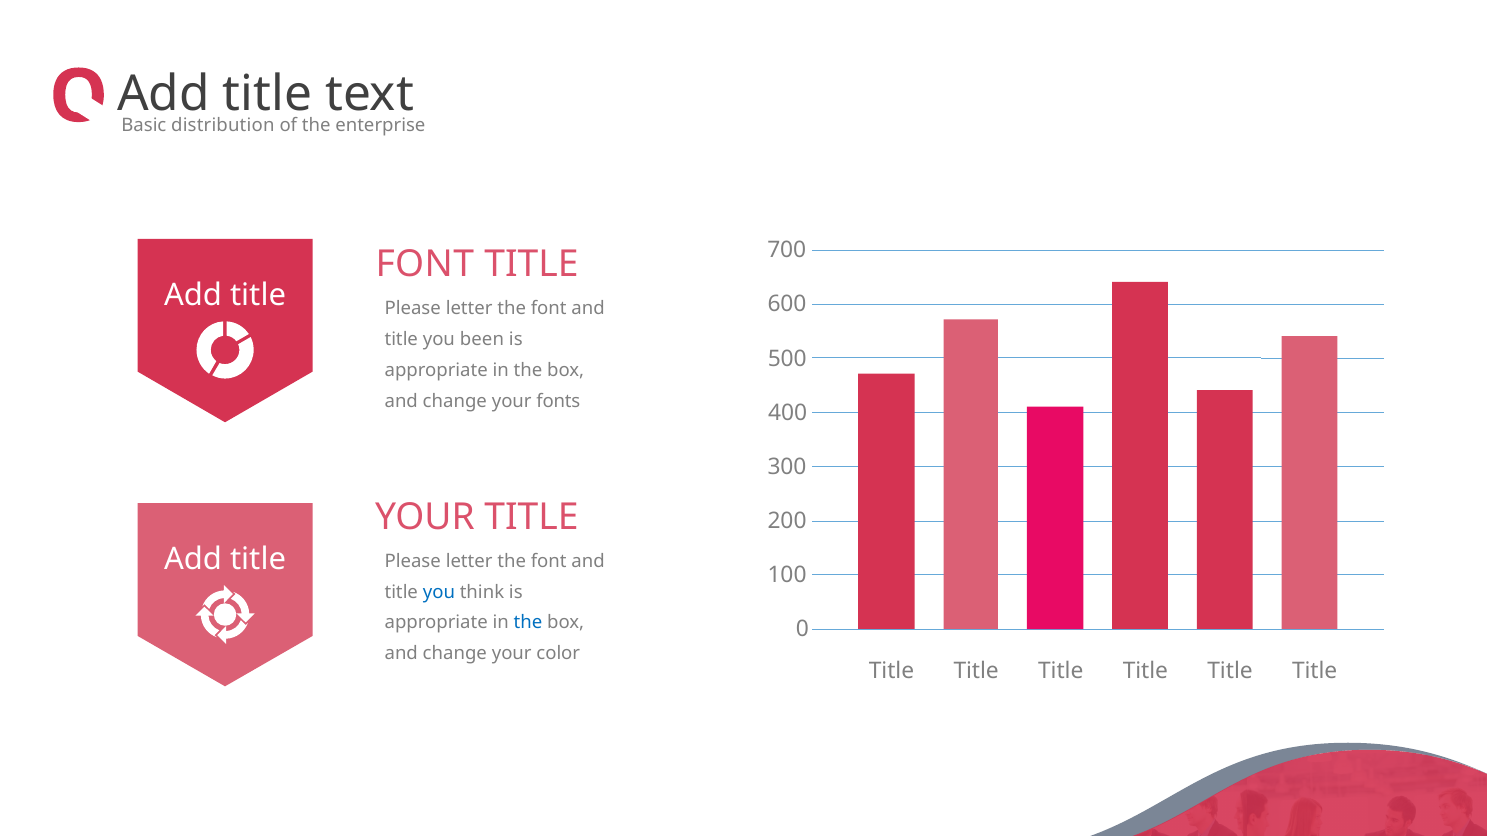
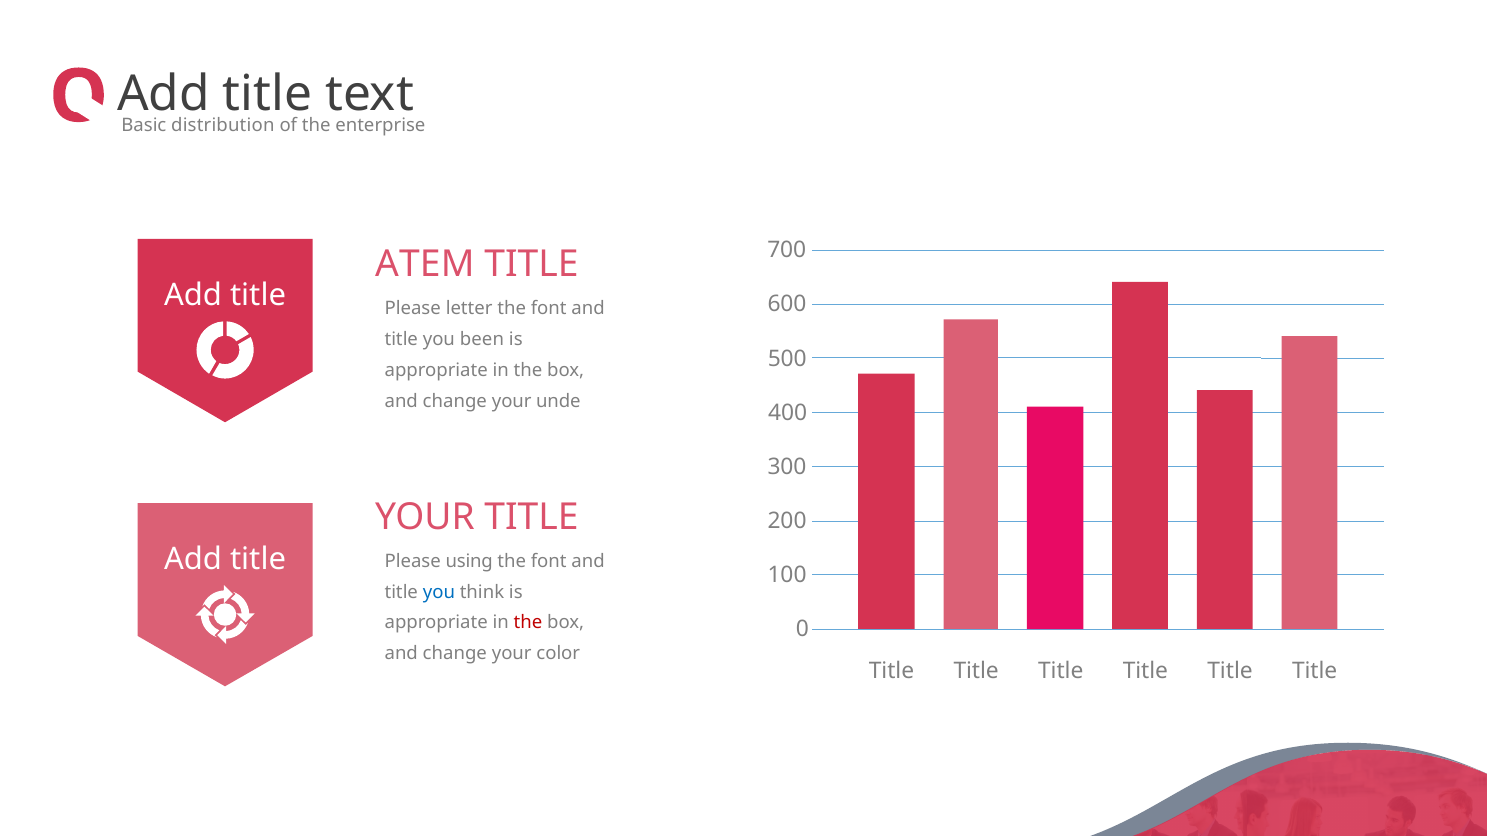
FONT: FONT -> ATEM (425, 265)
fonts: fonts -> unde (558, 402)
letter: letter -> using (469, 561)
the colour: blue -> red (528, 623)
